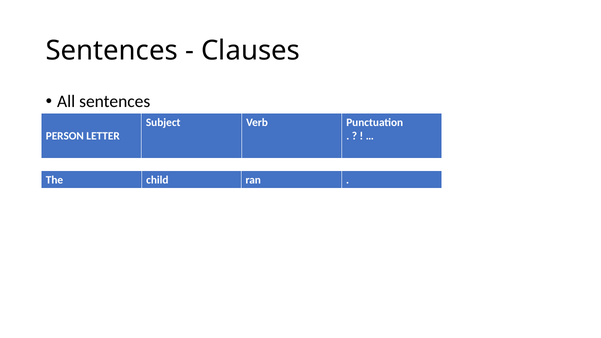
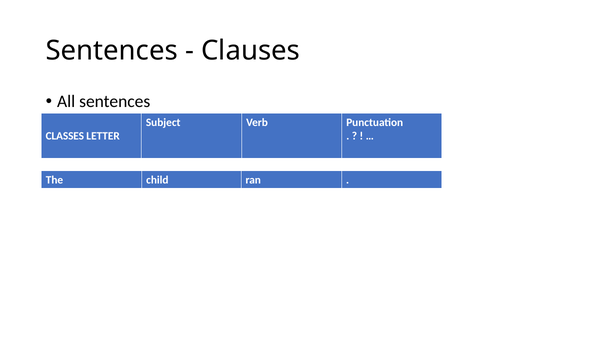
PERSON: PERSON -> CLASSES (65, 136)
